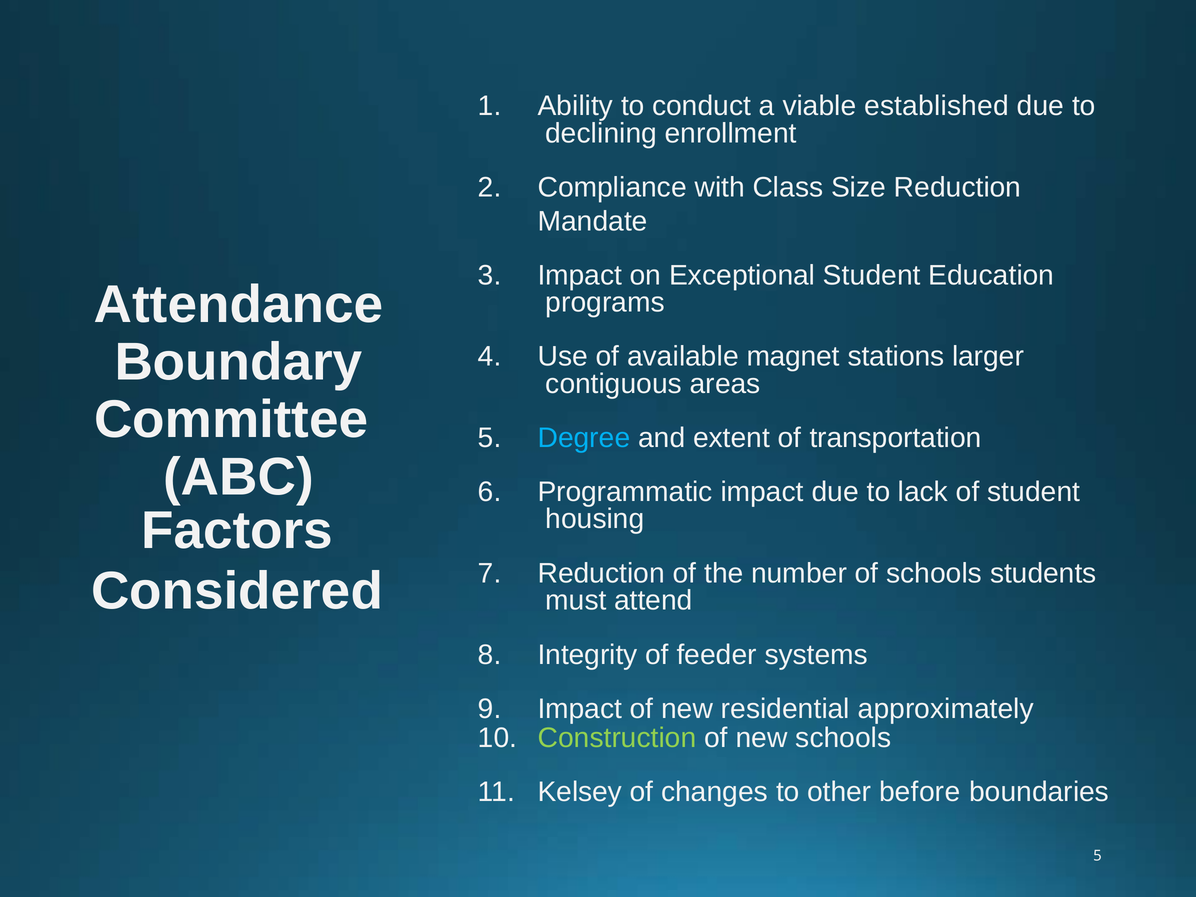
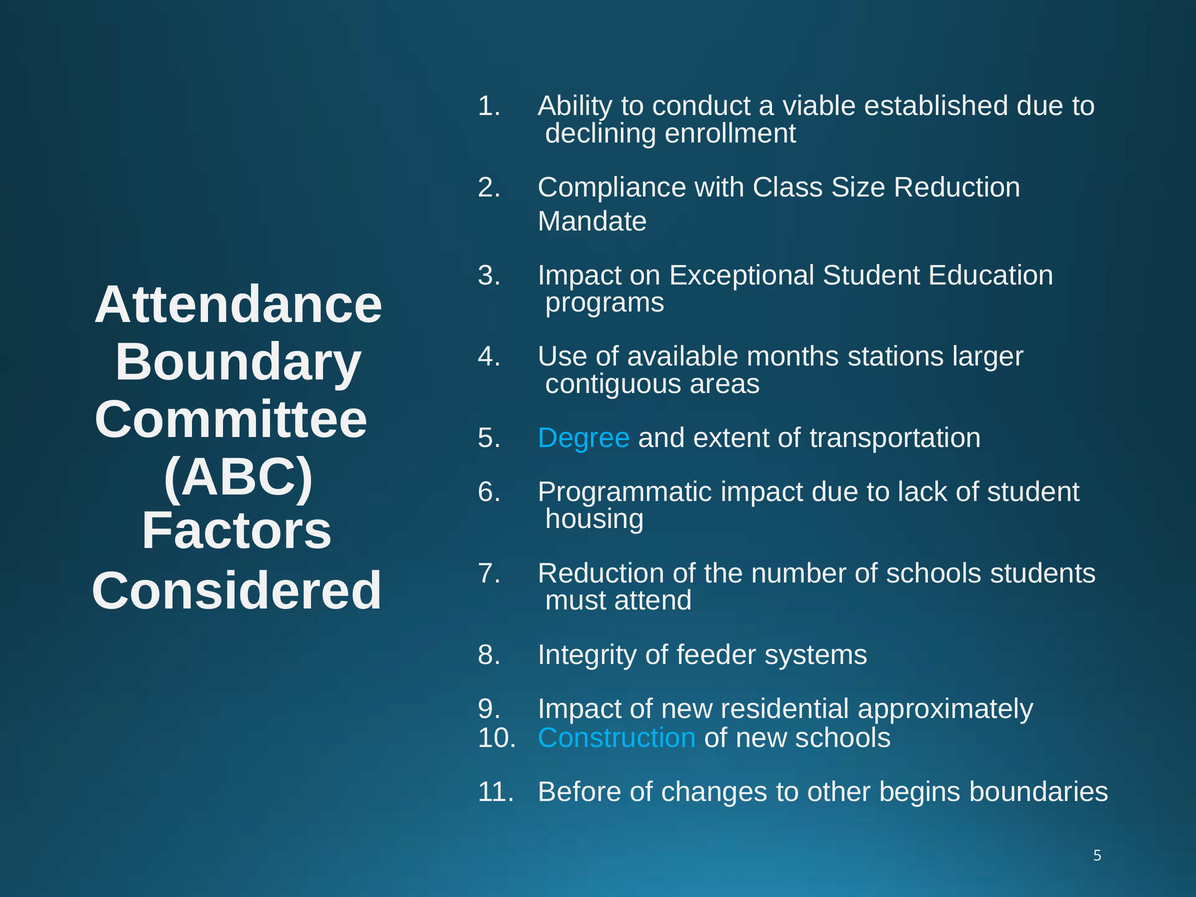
magnet: magnet -> months (793, 357)
Construction colour: light green -> light blue (617, 738)
Kelsey: Kelsey -> Before (580, 792)
before: before -> begins (920, 792)
